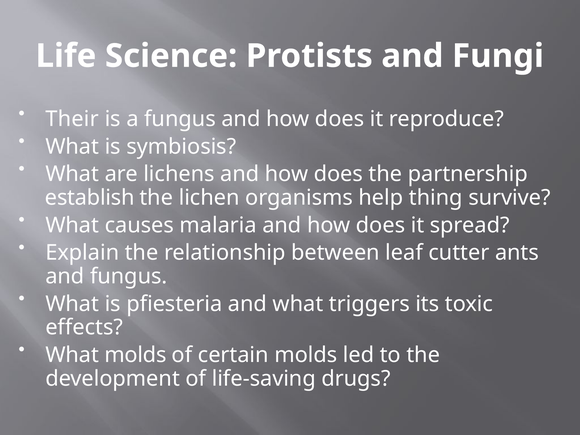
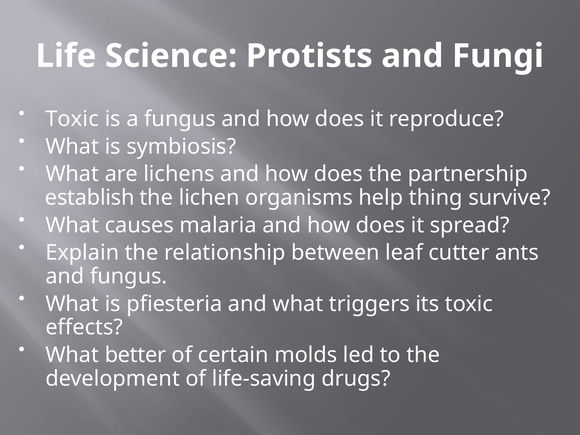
Their: Their -> Toxic (72, 119)
What molds: molds -> better (135, 355)
